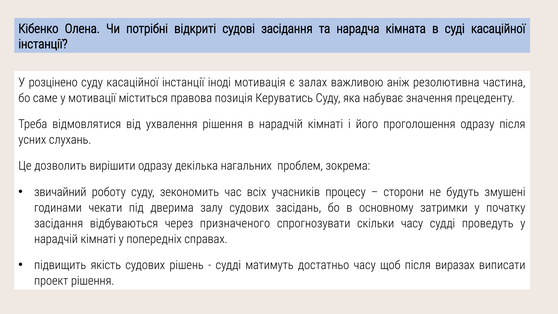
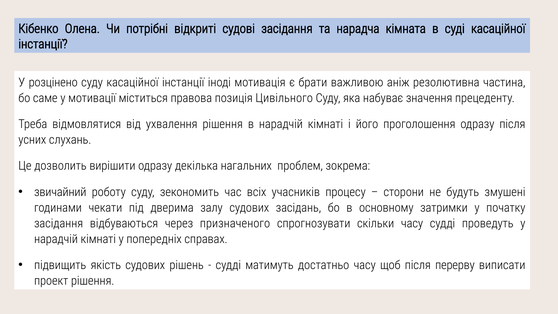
залах: залах -> брати (313, 82)
Керуватись: Керуватись -> Цивільного (284, 98)
виразах: виразах -> перерву (455, 265)
